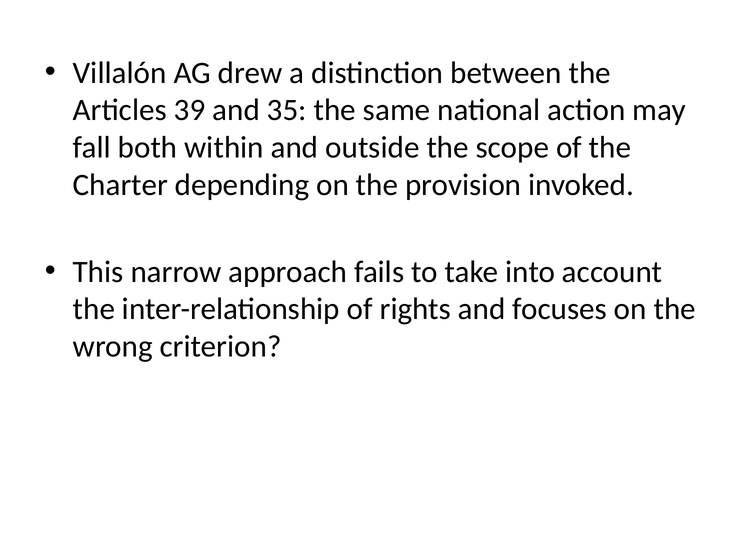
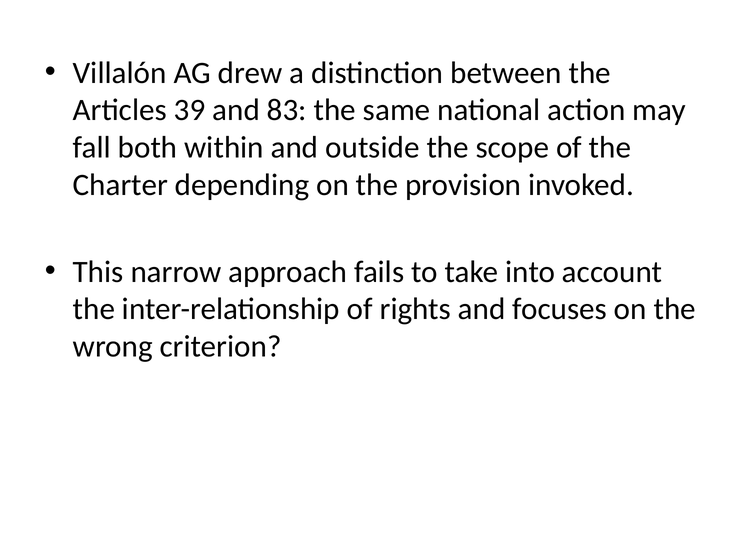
35: 35 -> 83 (287, 110)
